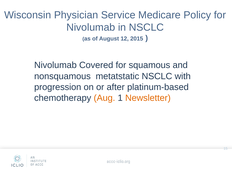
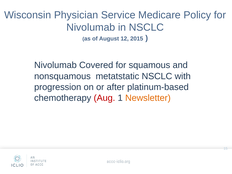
Aug colour: orange -> red (104, 98)
